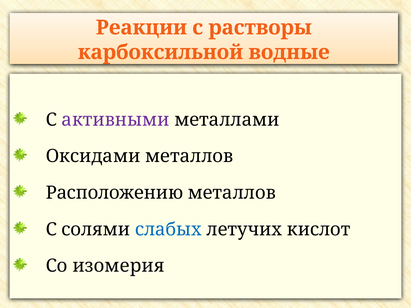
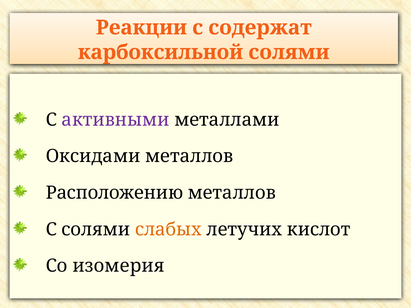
растворы: растворы -> содержат (260, 28)
карбоксильной водные: водные -> солями (289, 52)
слабых colour: blue -> orange (168, 230)
